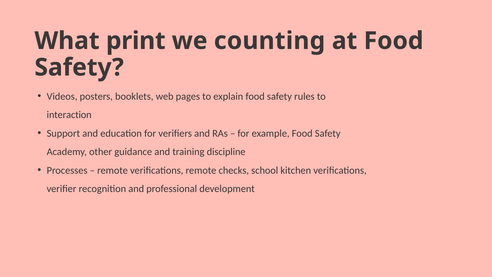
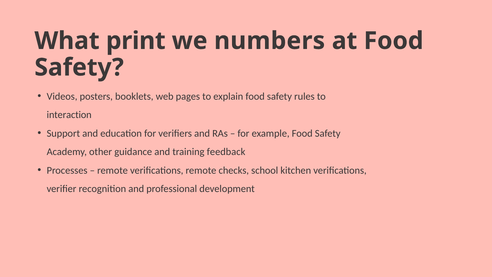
counting: counting -> numbers (270, 41)
discipline: discipline -> feedback (226, 152)
